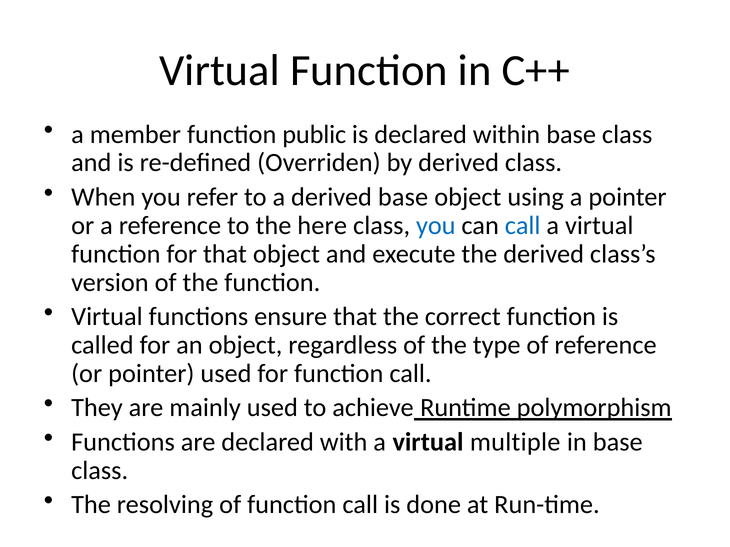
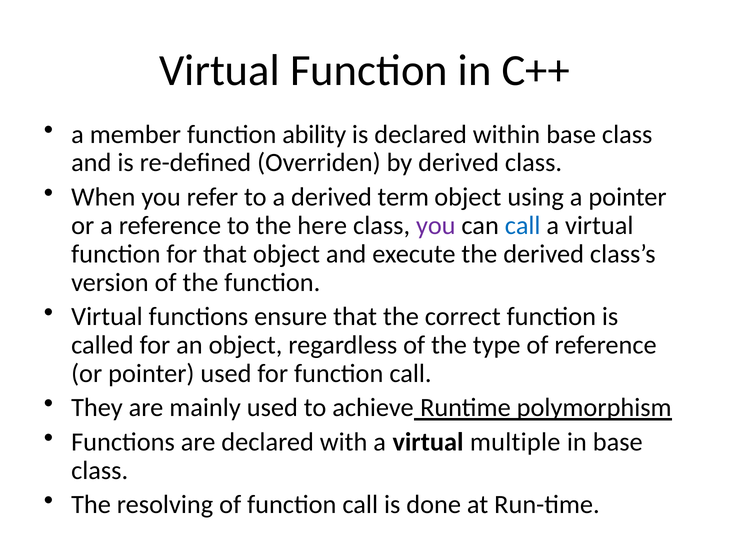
public: public -> ability (314, 134)
derived base: base -> term (403, 197)
you colour: blue -> purple (436, 226)
